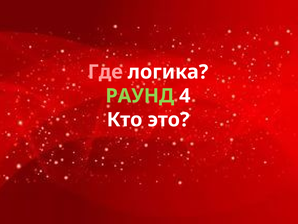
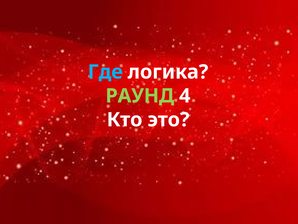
Где colour: pink -> light blue (105, 72)
